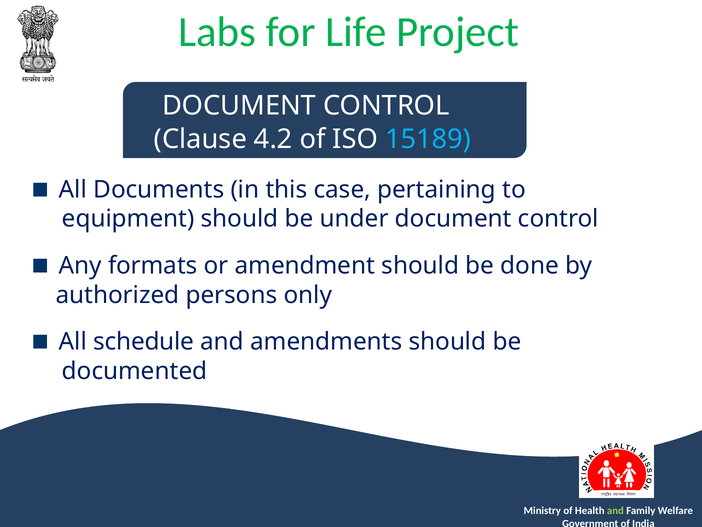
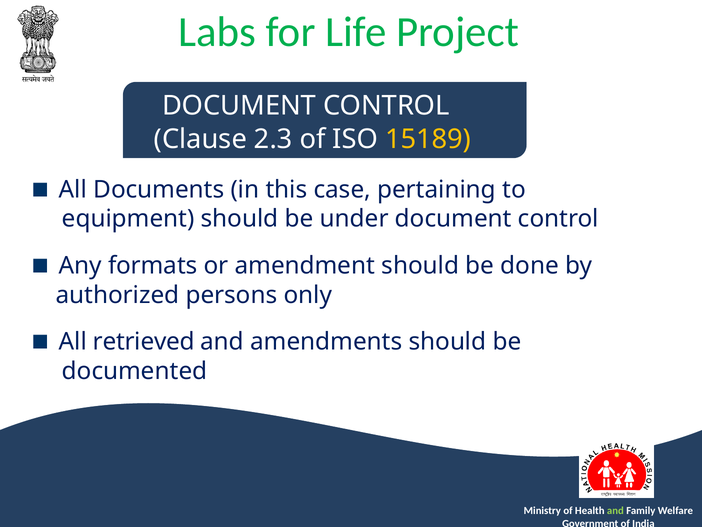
4.2: 4.2 -> 2.3 (273, 139)
15189 colour: light blue -> yellow (428, 139)
schedule: schedule -> retrieved (144, 342)
